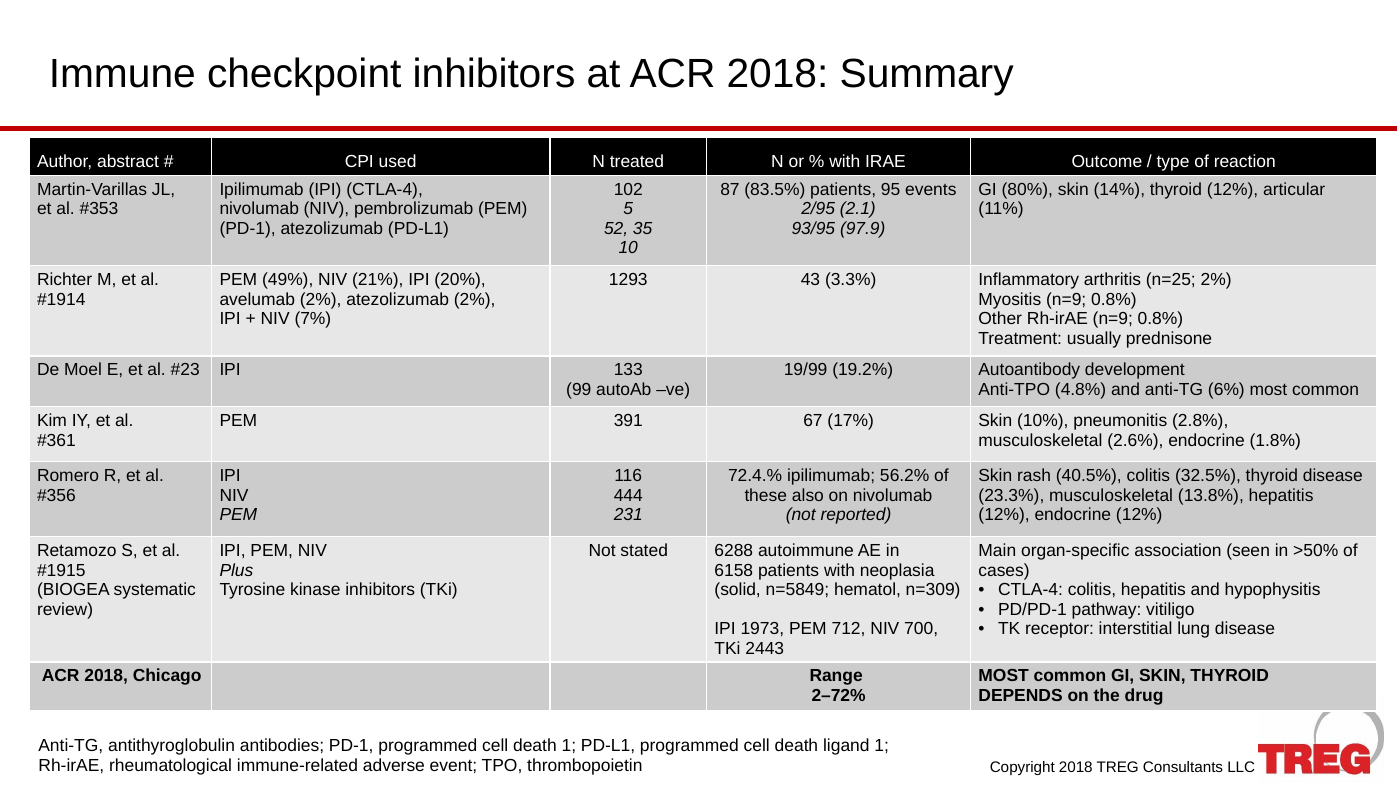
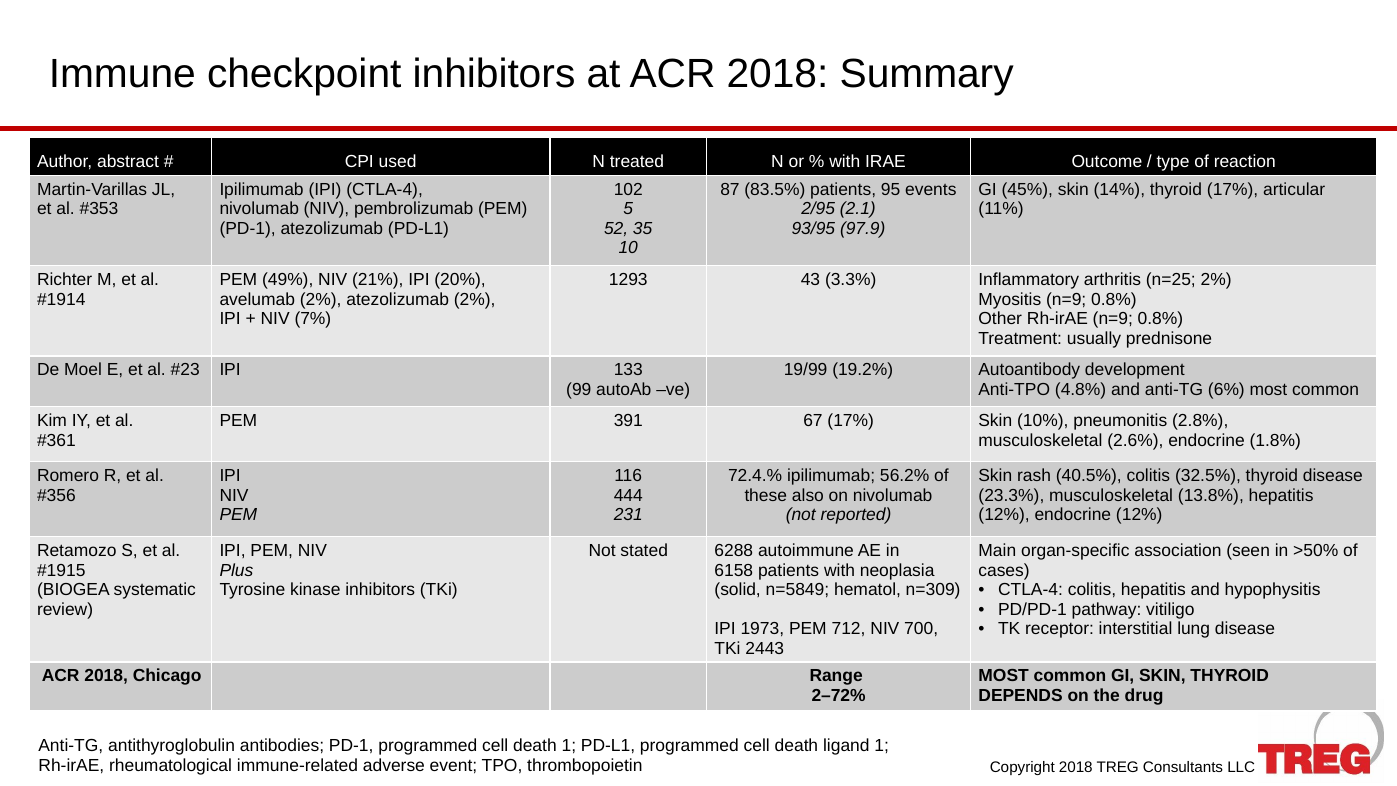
80%: 80% -> 45% (1027, 189)
thyroid 12%: 12% -> 17% (1233, 189)
